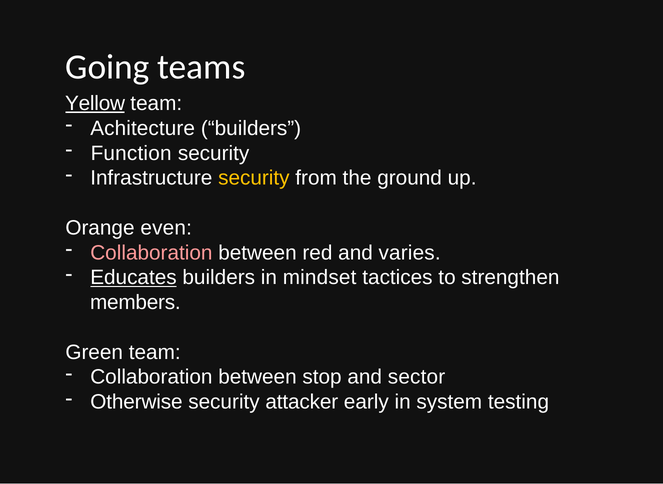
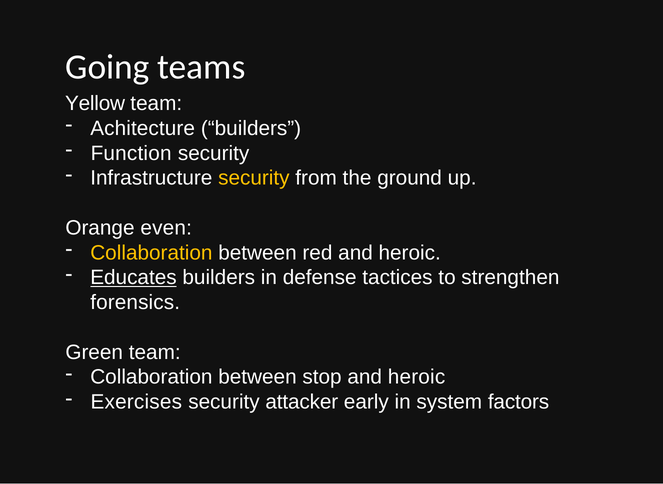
Yellow underline: present -> none (95, 103)
Collaboration colour: pink -> yellow (151, 253)
red and varies: varies -> heroic (410, 253)
mindset: mindset -> defense (320, 278)
members: members -> forensics (135, 302)
sector: sector -> heroic (417, 377)
Otherwise: Otherwise -> Exercises (136, 402)
testing: testing -> factors (519, 402)
